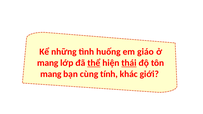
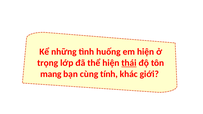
em giáo: giáo -> hiện (146, 52)
mang: mang -> trọng (48, 63)
thể underline: present -> none (94, 63)
